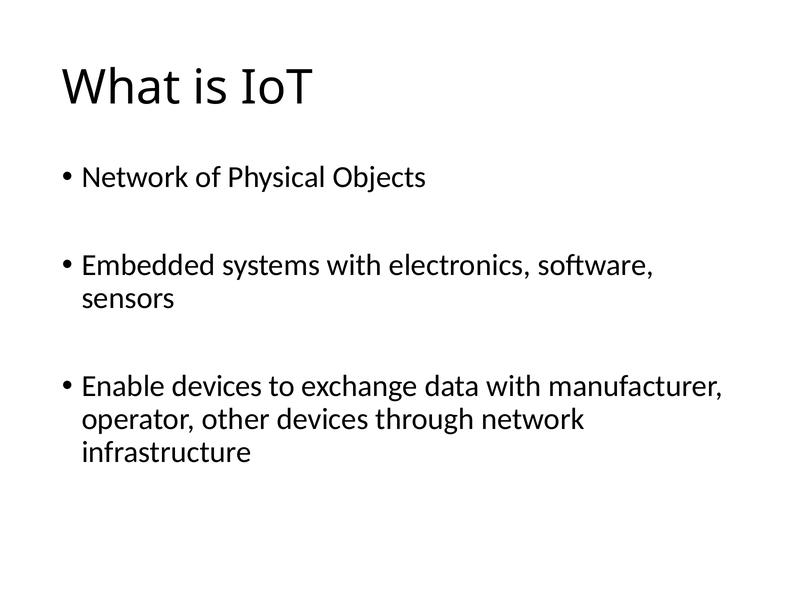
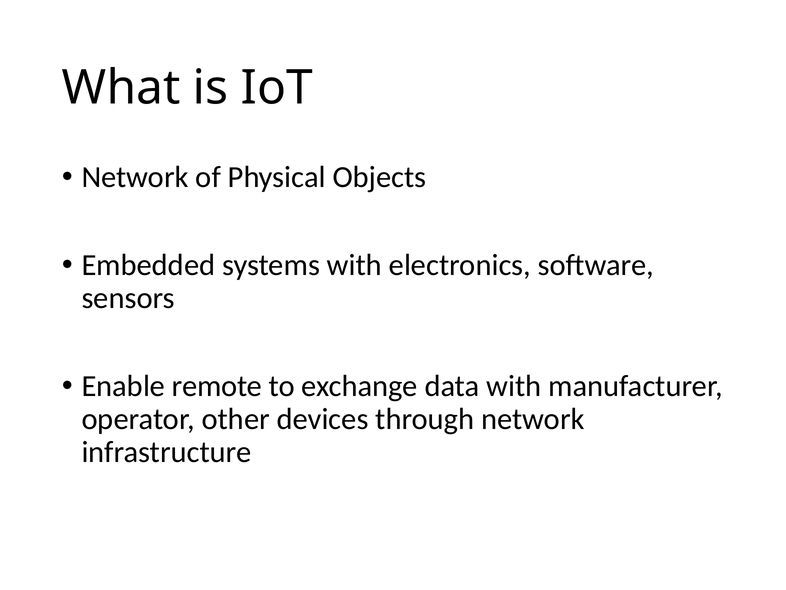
Enable devices: devices -> remote (217, 386)
